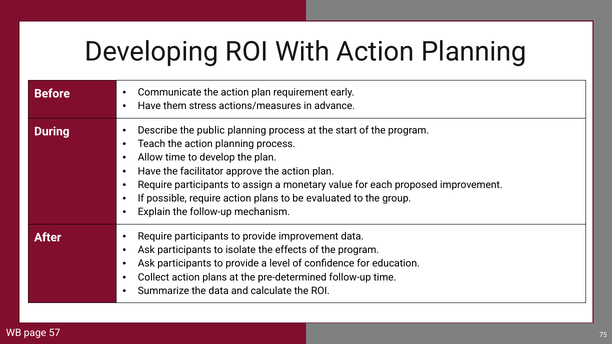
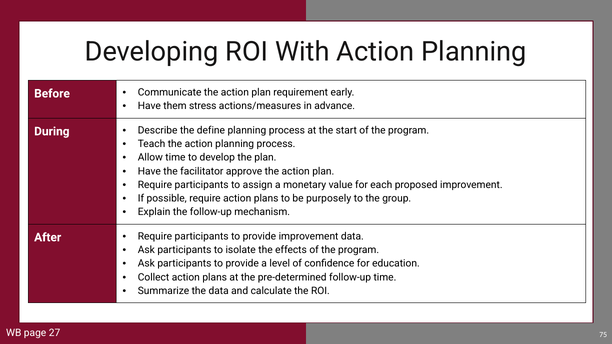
public: public -> define (211, 130)
evaluated: evaluated -> purposely (329, 199)
57: 57 -> 27 (55, 333)
